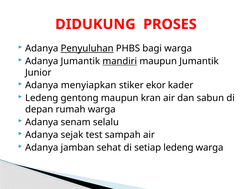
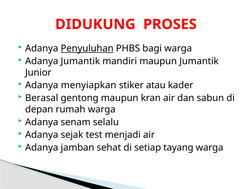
mandiri underline: present -> none (120, 61)
ekor: ekor -> atau (156, 85)
Ledeng: Ledeng -> Berasal (42, 98)
sampah: sampah -> menjadi (123, 135)
setiap ledeng: ledeng -> tayang (178, 148)
